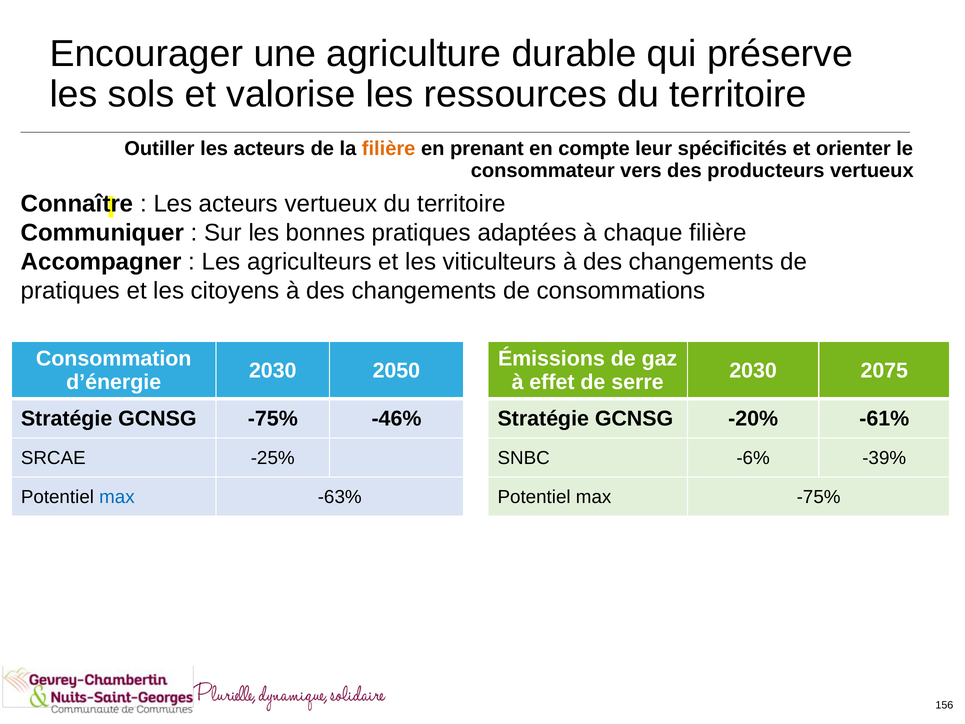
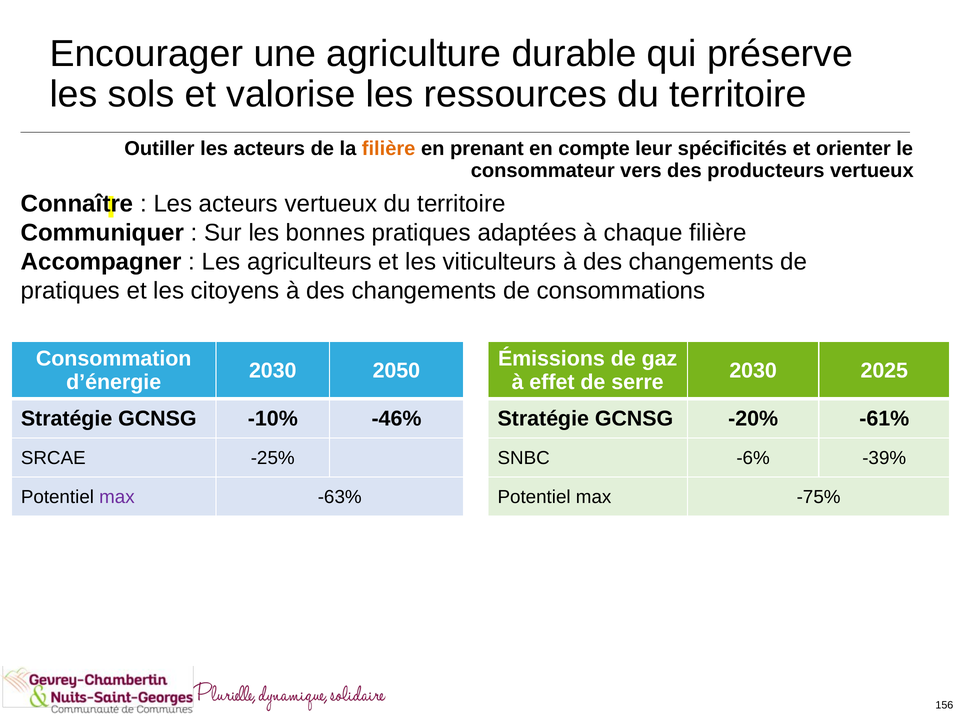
2075: 2075 -> 2025 (884, 370)
GCNSG -75%: -75% -> -10% (273, 419)
max colour: blue -> purple (117, 497)
